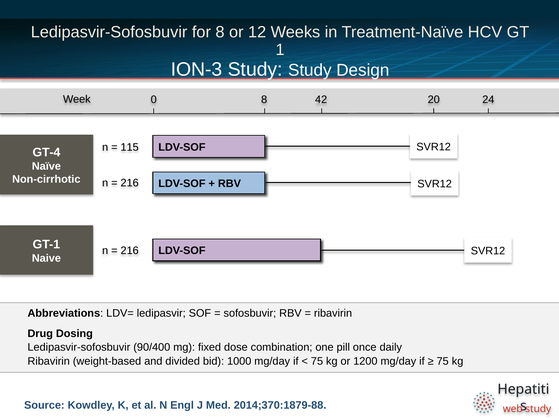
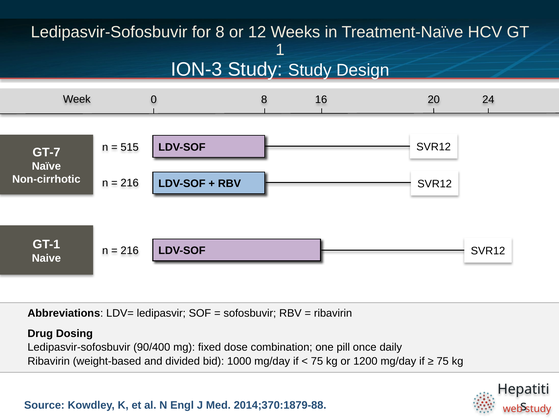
42: 42 -> 16 (321, 100)
115: 115 -> 515 (130, 147)
GT-4: GT-4 -> GT-7 (46, 153)
